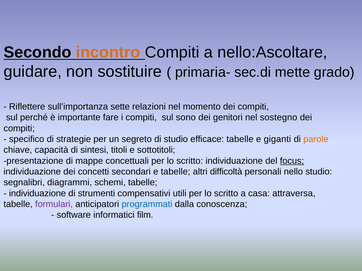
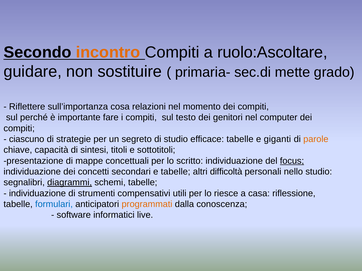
nello:Ascoltare: nello:Ascoltare -> ruolo:Ascoltare (272, 52)
sette: sette -> cosa (120, 107)
sono: sono -> testo (186, 118)
sostegno: sostegno -> computer (279, 118)
specifico: specifico -> ciascuno (27, 139)
diagrammi underline: none -> present (70, 183)
utili per lo scritto: scritto -> riesce (226, 194)
attraversa: attraversa -> riflessione (294, 194)
formulari colour: purple -> blue (54, 205)
programmati colour: blue -> orange (147, 205)
film: film -> live (145, 215)
